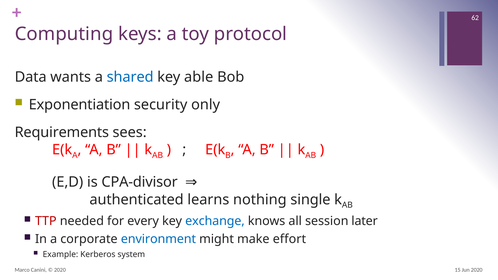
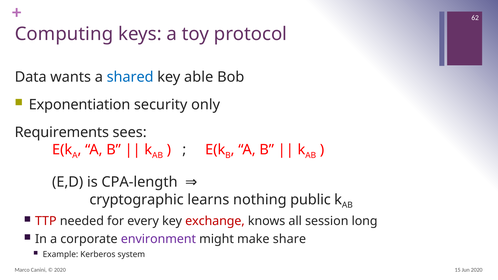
CPA-divisor: CPA-divisor -> CPA-length (140, 182)
authenticated: authenticated -> cryptographic (137, 200)
single: single -> public (310, 200)
exchange colour: blue -> red (215, 221)
later: later -> long (365, 221)
environment colour: blue -> purple (158, 239)
effort: effort -> share (289, 239)
